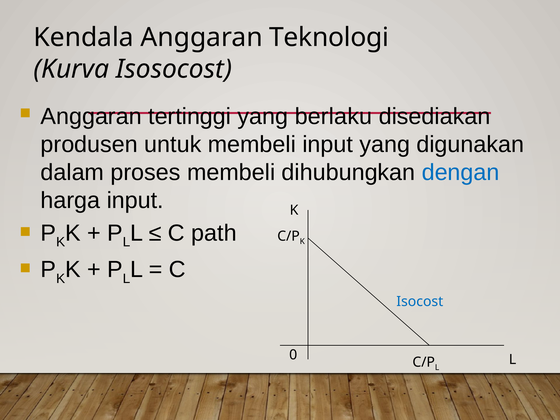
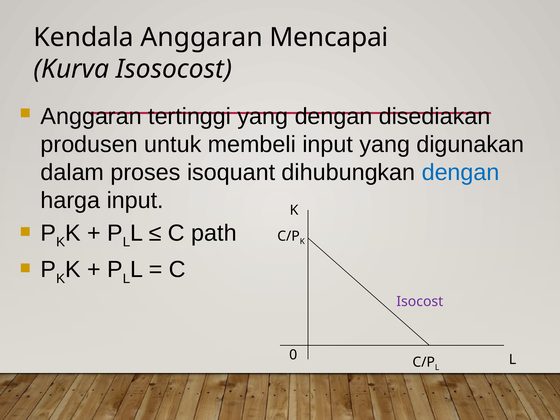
Teknologi: Teknologi -> Mencapai (329, 38)
yang berlaku: berlaku -> dengan (334, 116)
proses membeli: membeli -> isoquant (231, 172)
Isocost colour: blue -> purple (420, 301)
